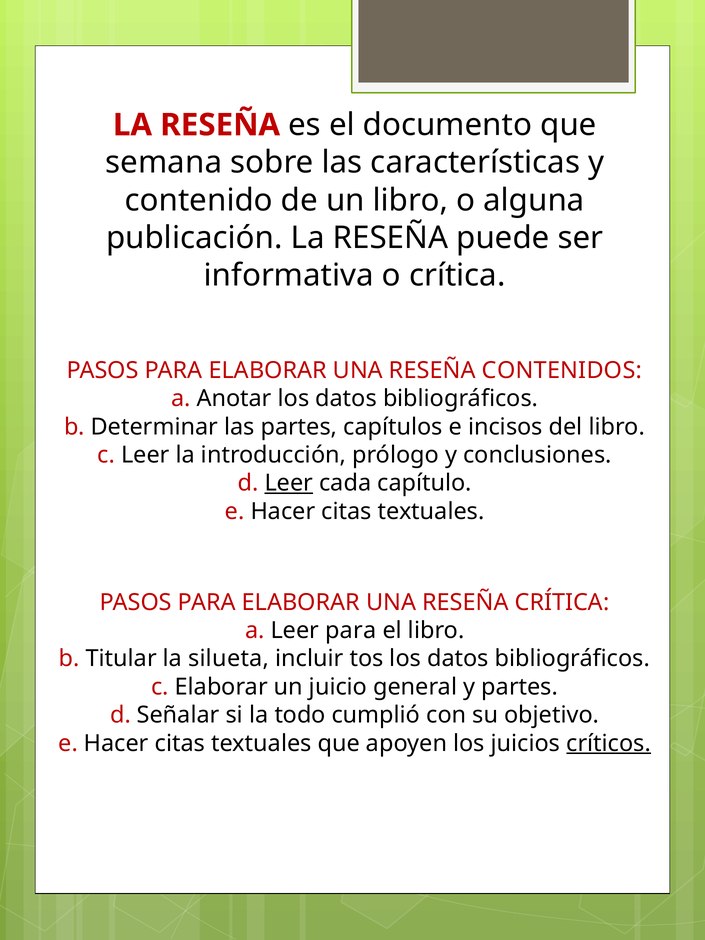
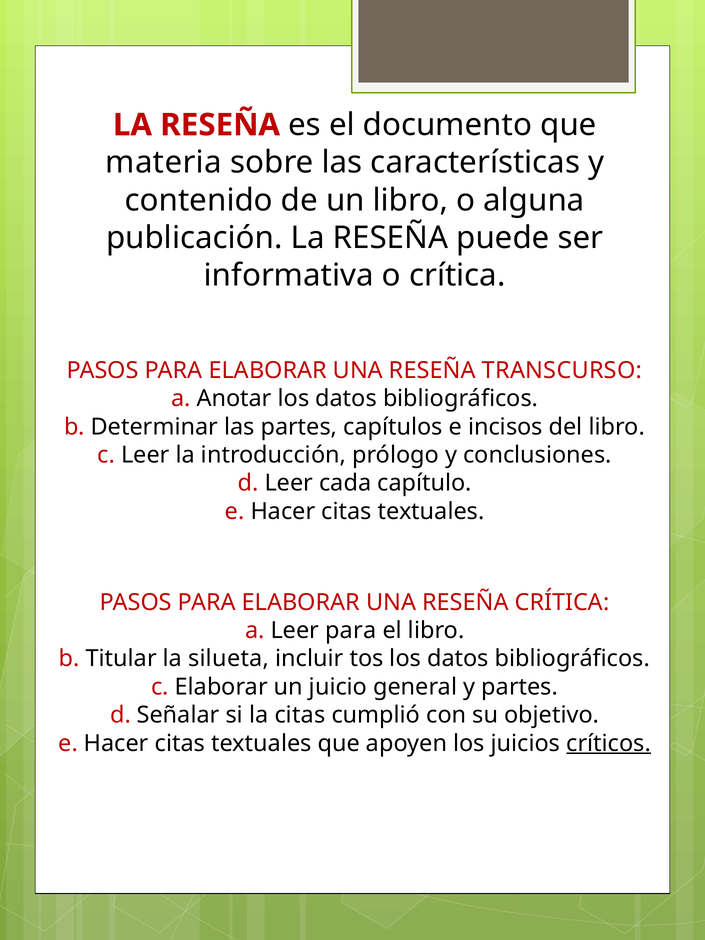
semana: semana -> materia (164, 163)
CONTENIDOS: CONTENIDOS -> TRANSCURSO (562, 370)
Leer underline: present -> none (289, 483)
la todo: todo -> citas (300, 715)
